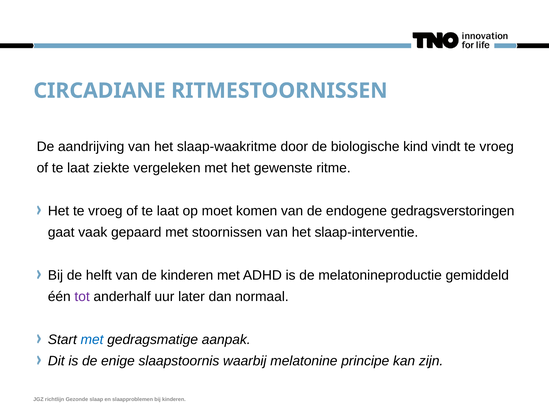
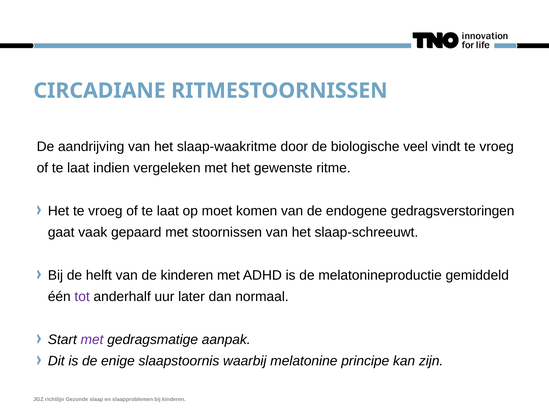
kind: kind -> veel (416, 147)
ziekte: ziekte -> indien (111, 168)
slaap-interventie: slaap-interventie -> slaap-schreeuwt (366, 232)
met colour: blue -> purple (92, 339)
